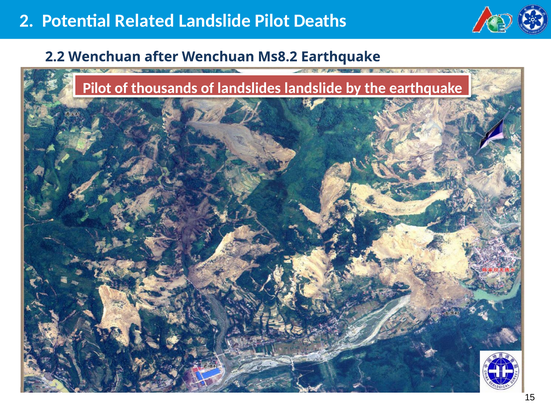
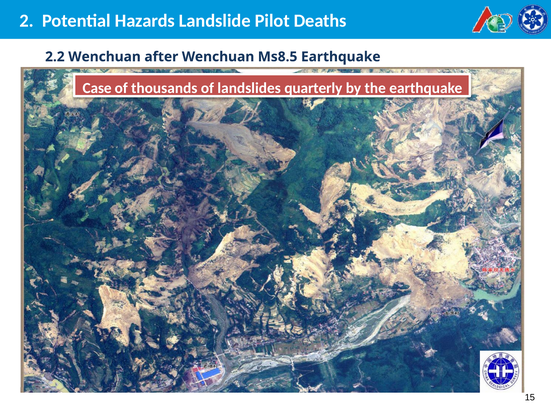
Related: Related -> Hazards (145, 21)
Ms8.2: Ms8.2 -> Ms8.5 (278, 57)
Pilot: Pilot -> Case (97, 88)
landslides landslide: landslide -> quarterly (313, 88)
